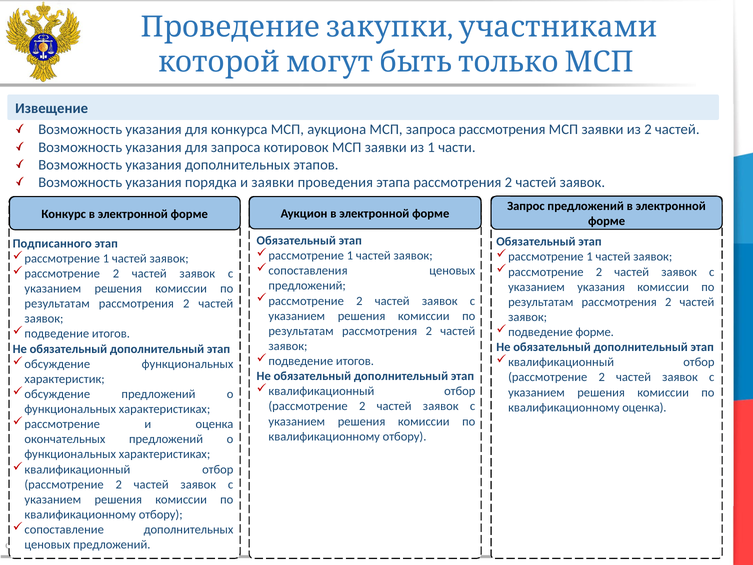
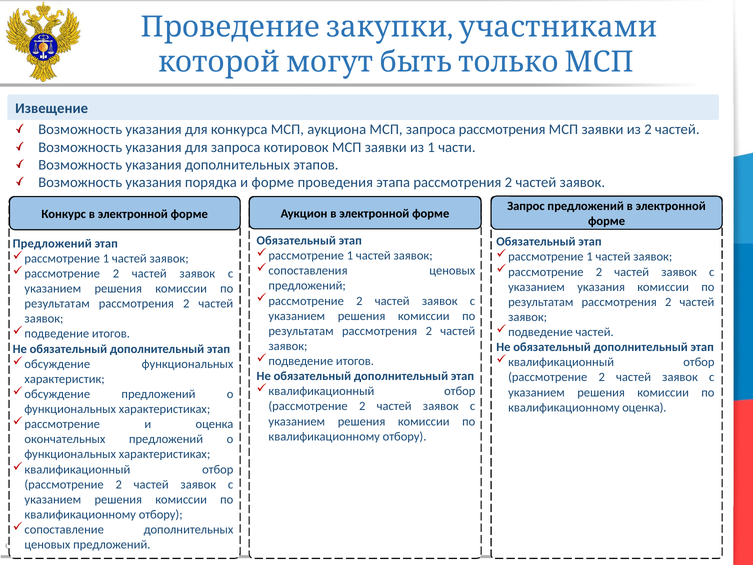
и заявки: заявки -> форме (273, 182)
Подписанного: Подписанного -> Предложений (52, 243)
форме: форме -> частей (595, 332)
